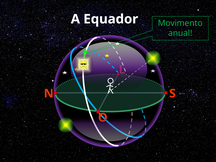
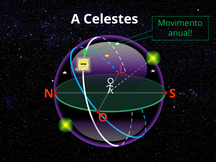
Equador: Equador -> Celestes (111, 19)
